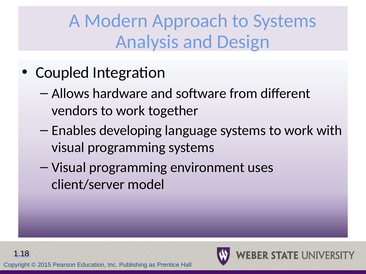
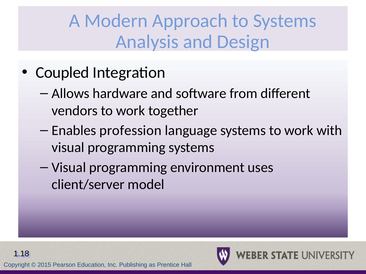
developing: developing -> profession (130, 131)
